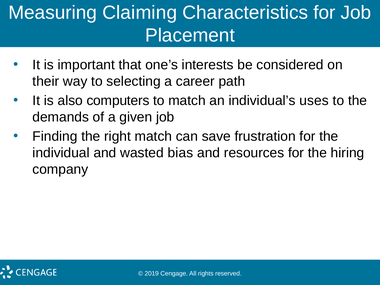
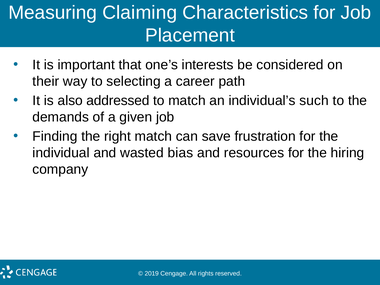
computers: computers -> addressed (118, 101)
uses: uses -> such (314, 101)
